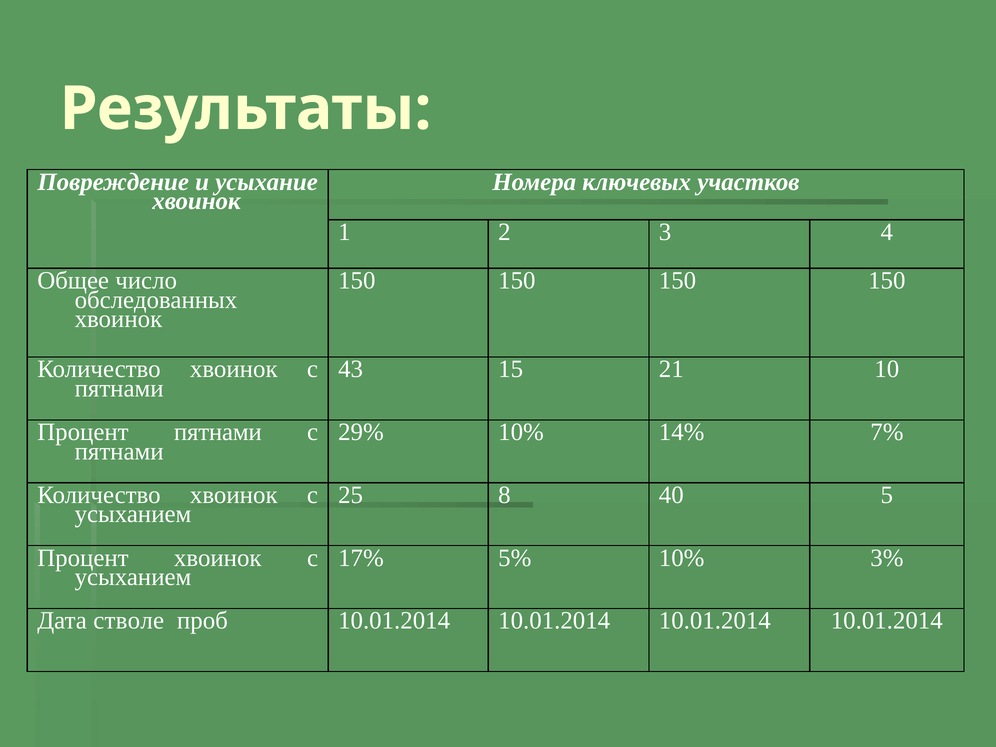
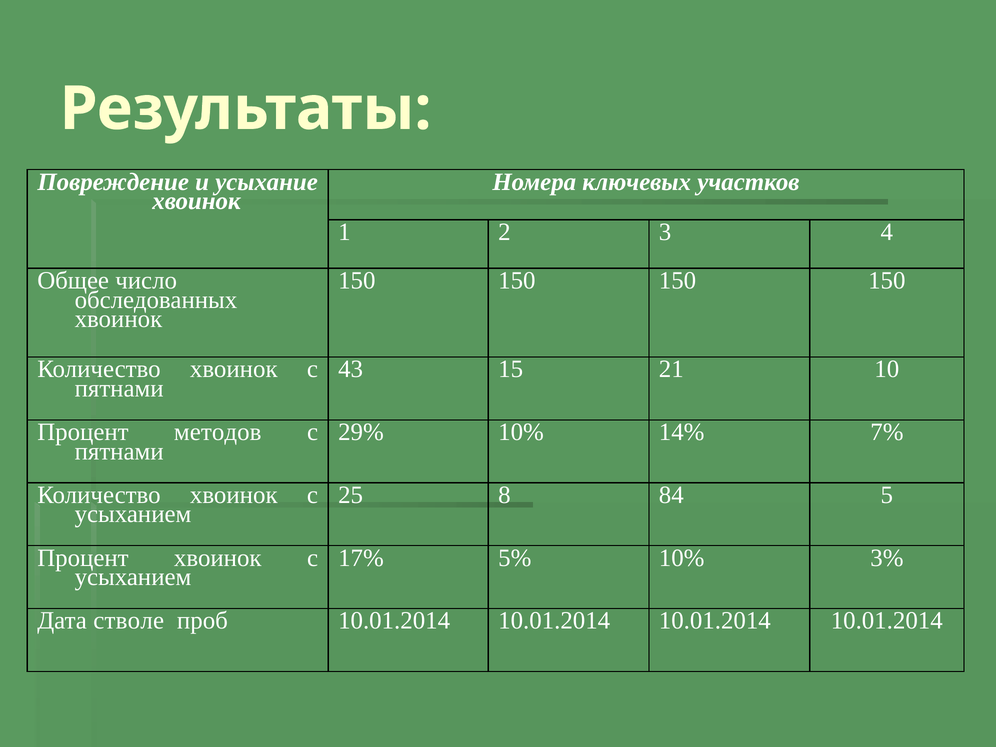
Процент пятнами: пятнами -> методов (218, 432)
40: 40 -> 84 (671, 495)
